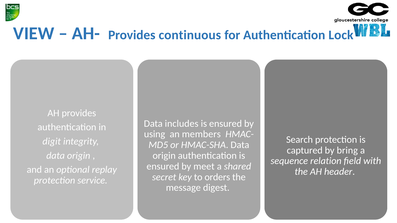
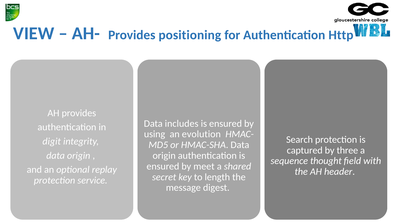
continuous: continuous -> positioning (190, 35)
Lock: Lock -> Http (341, 35)
members: members -> evolution (201, 134)
bring: bring -> three (347, 150)
relation: relation -> thought (326, 161)
orders: orders -> length (217, 177)
